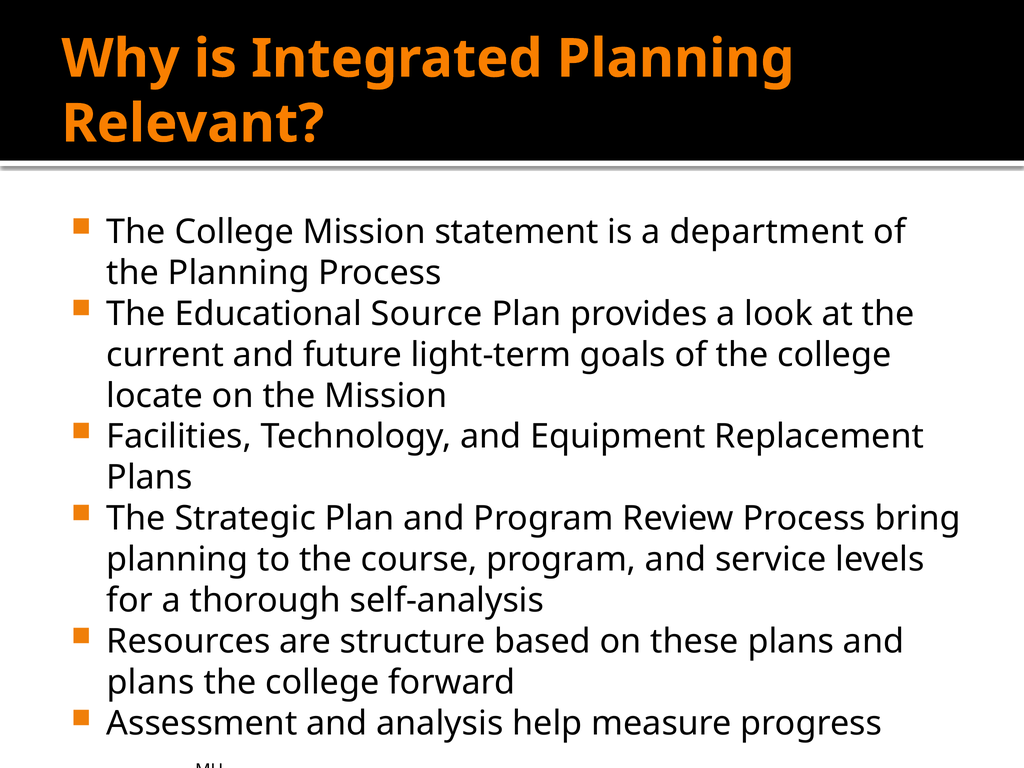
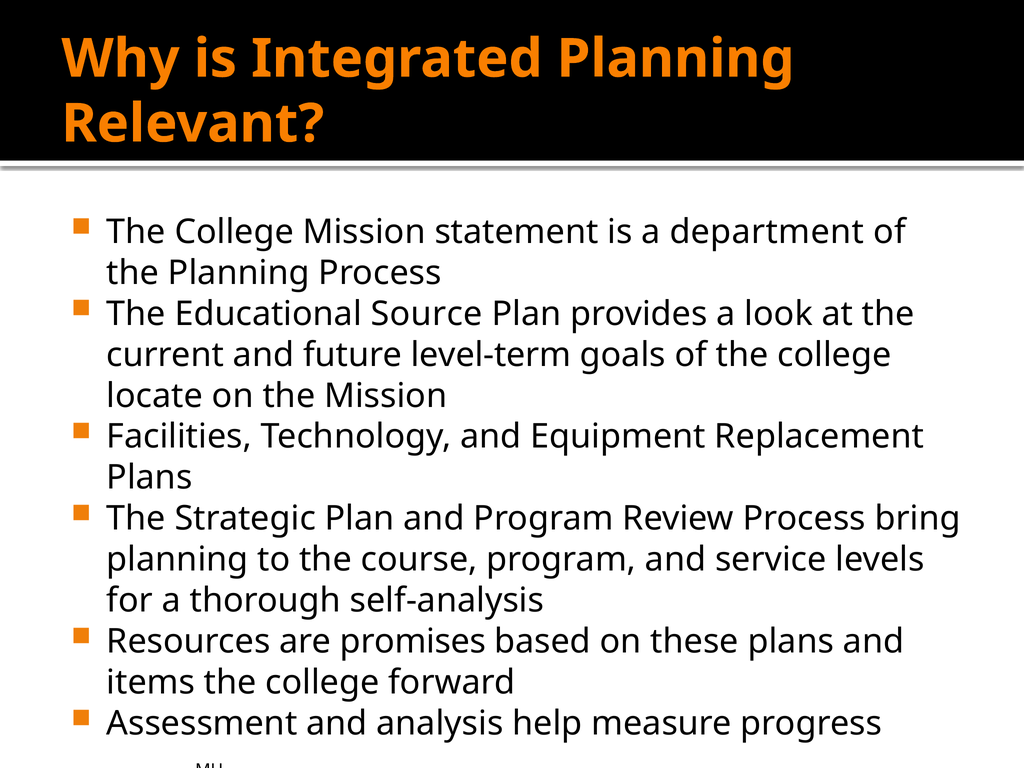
light-term: light-term -> level-term (491, 355)
structure: structure -> promises (413, 642)
plans: plans -> items (151, 682)
